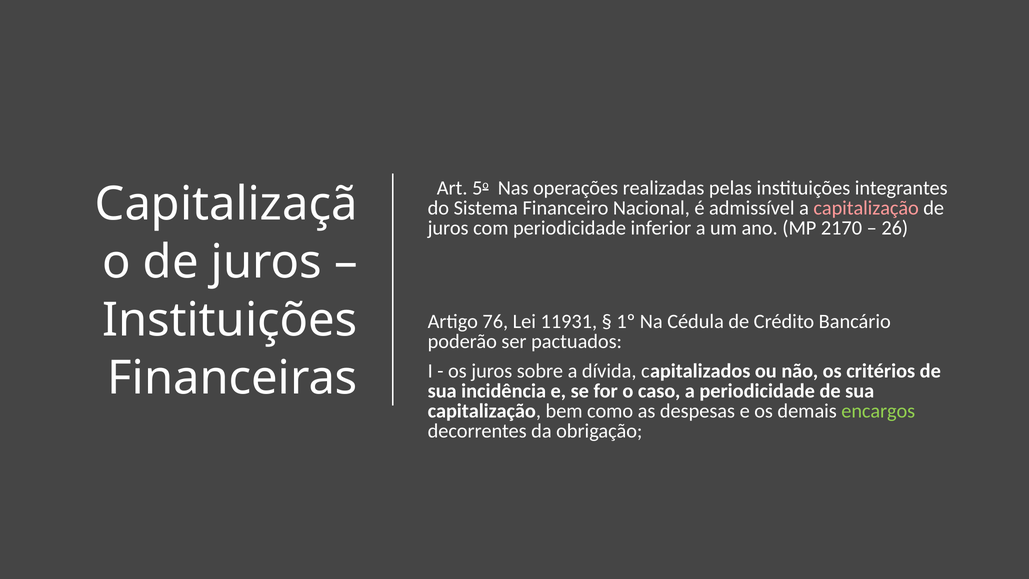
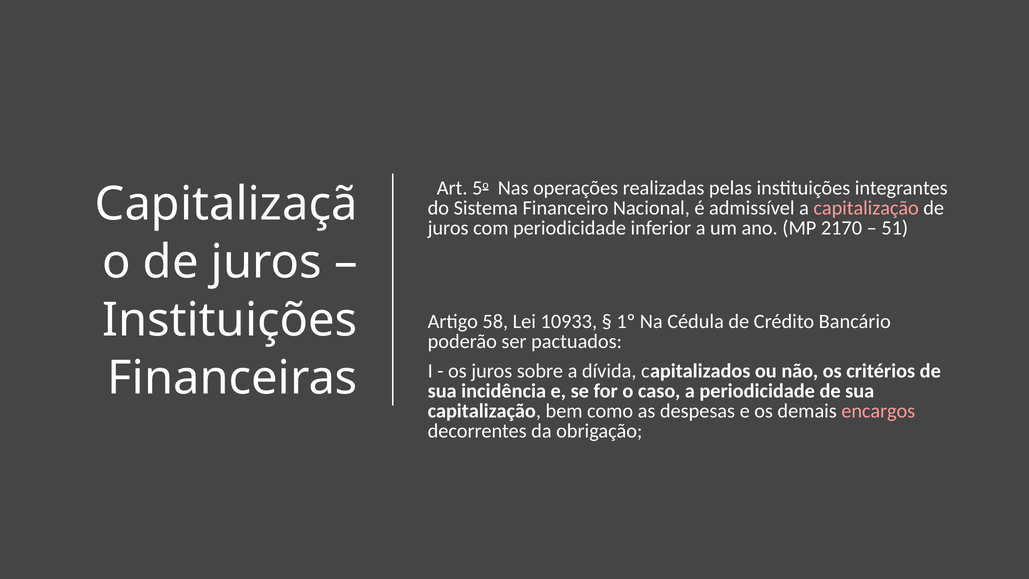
26: 26 -> 51 (895, 228)
76: 76 -> 58 (495, 321)
11931: 11931 -> 10933 (569, 321)
encargos colour: light green -> pink (878, 411)
